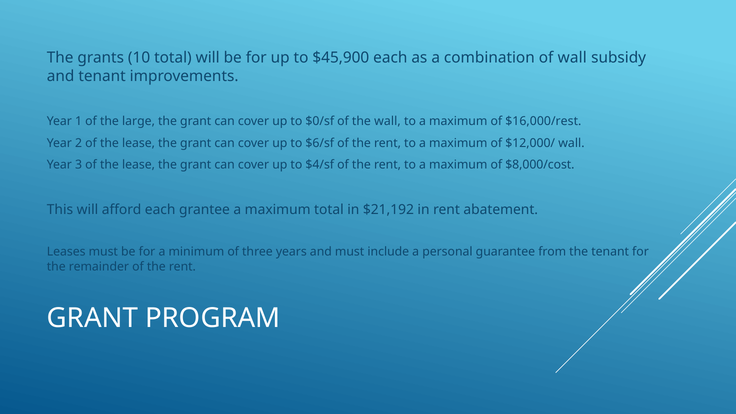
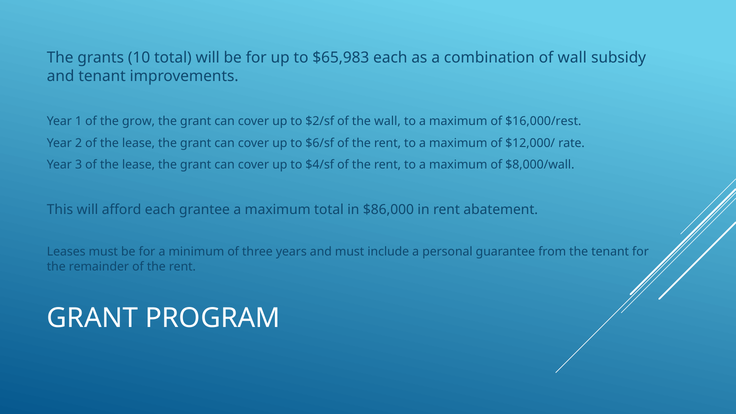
$45,900: $45,900 -> $65,983 (341, 58)
large: large -> grow (138, 121)
$0/sf: $0/sf -> $2/sf (320, 121)
$12,000/ wall: wall -> rate (571, 143)
$8,000/cost: $8,000/cost -> $8,000/wall (540, 165)
$21,192: $21,192 -> $86,000 (388, 210)
